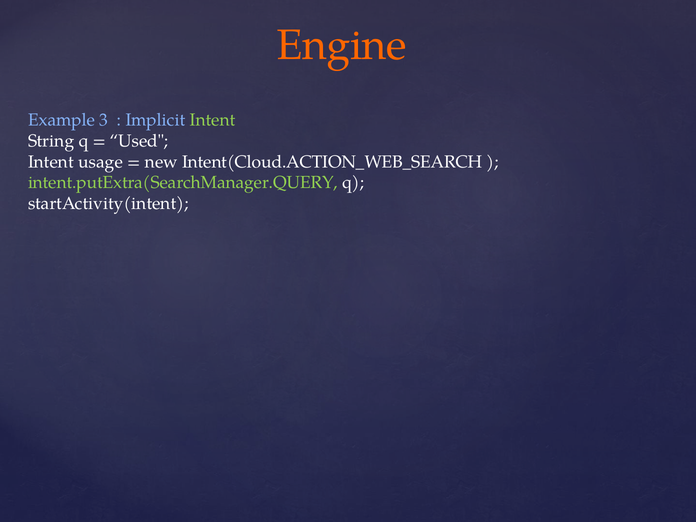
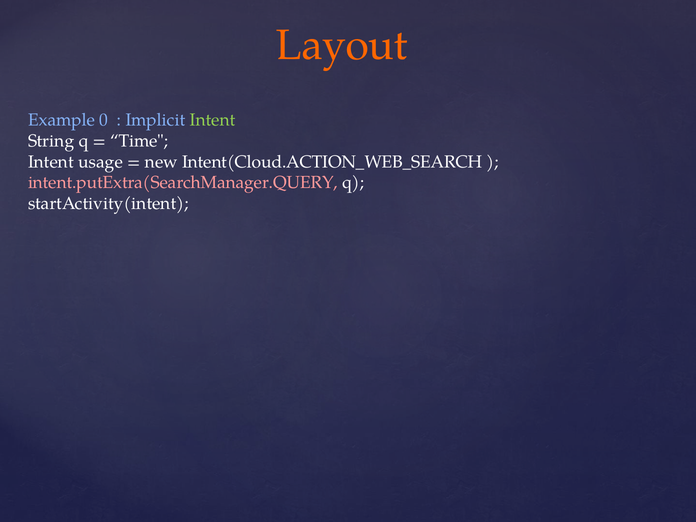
Engine: Engine -> Layout (342, 45)
3: 3 -> 0 (104, 120)
Used: Used -> Time (139, 141)
intent.putExtra(SearchManager.QUERY colour: light green -> pink (183, 183)
